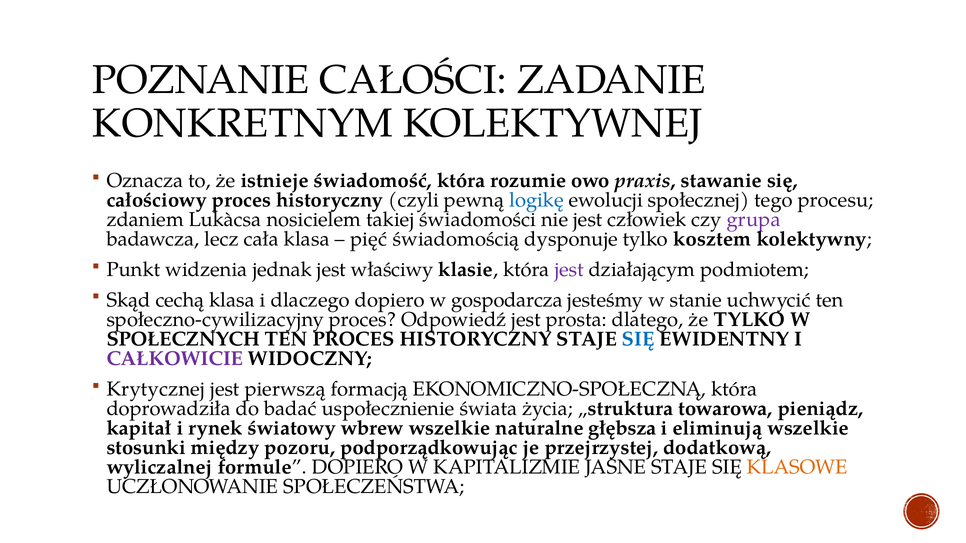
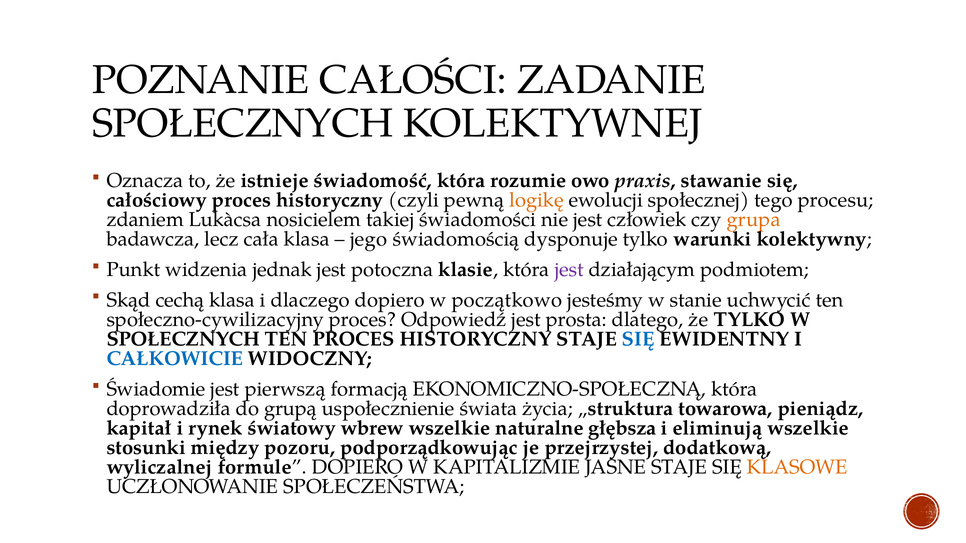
KONKRETNYM: KONKRETNYM -> SPOŁECZNYCH (243, 124)
logikę colour: blue -> orange (536, 200)
grupa colour: purple -> orange (754, 220)
pięć: pięć -> jego (369, 239)
kosztem: kosztem -> warunki (712, 239)
właściwy: właściwy -> potoczna (392, 270)
gospodarcza: gospodarcza -> początkowo (507, 300)
CAŁKOWICIE colour: purple -> blue (175, 359)
Krytycznej: Krytycznej -> Świadomie (156, 389)
badać: badać -> grupą (291, 409)
